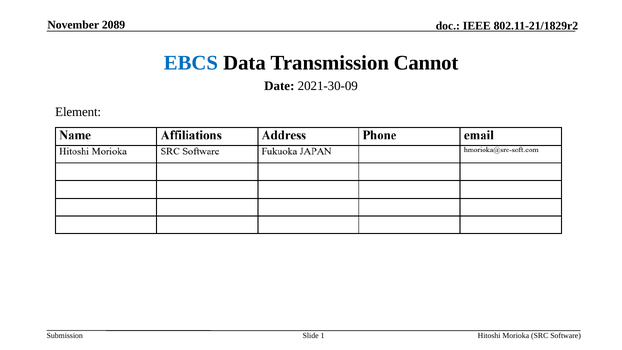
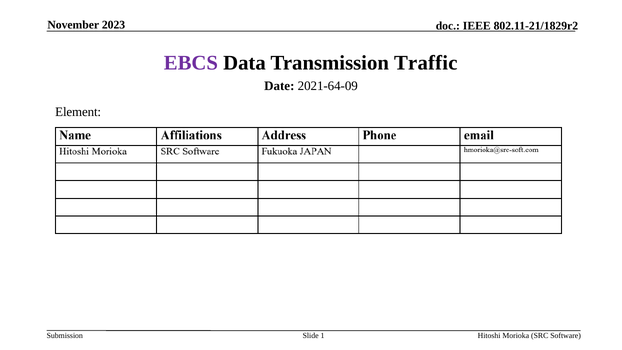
2089: 2089 -> 2023 (114, 25)
EBCS colour: blue -> purple (191, 63)
Cannot: Cannot -> Traffic (426, 63)
2021-30-09: 2021-30-09 -> 2021-64-09 (328, 86)
